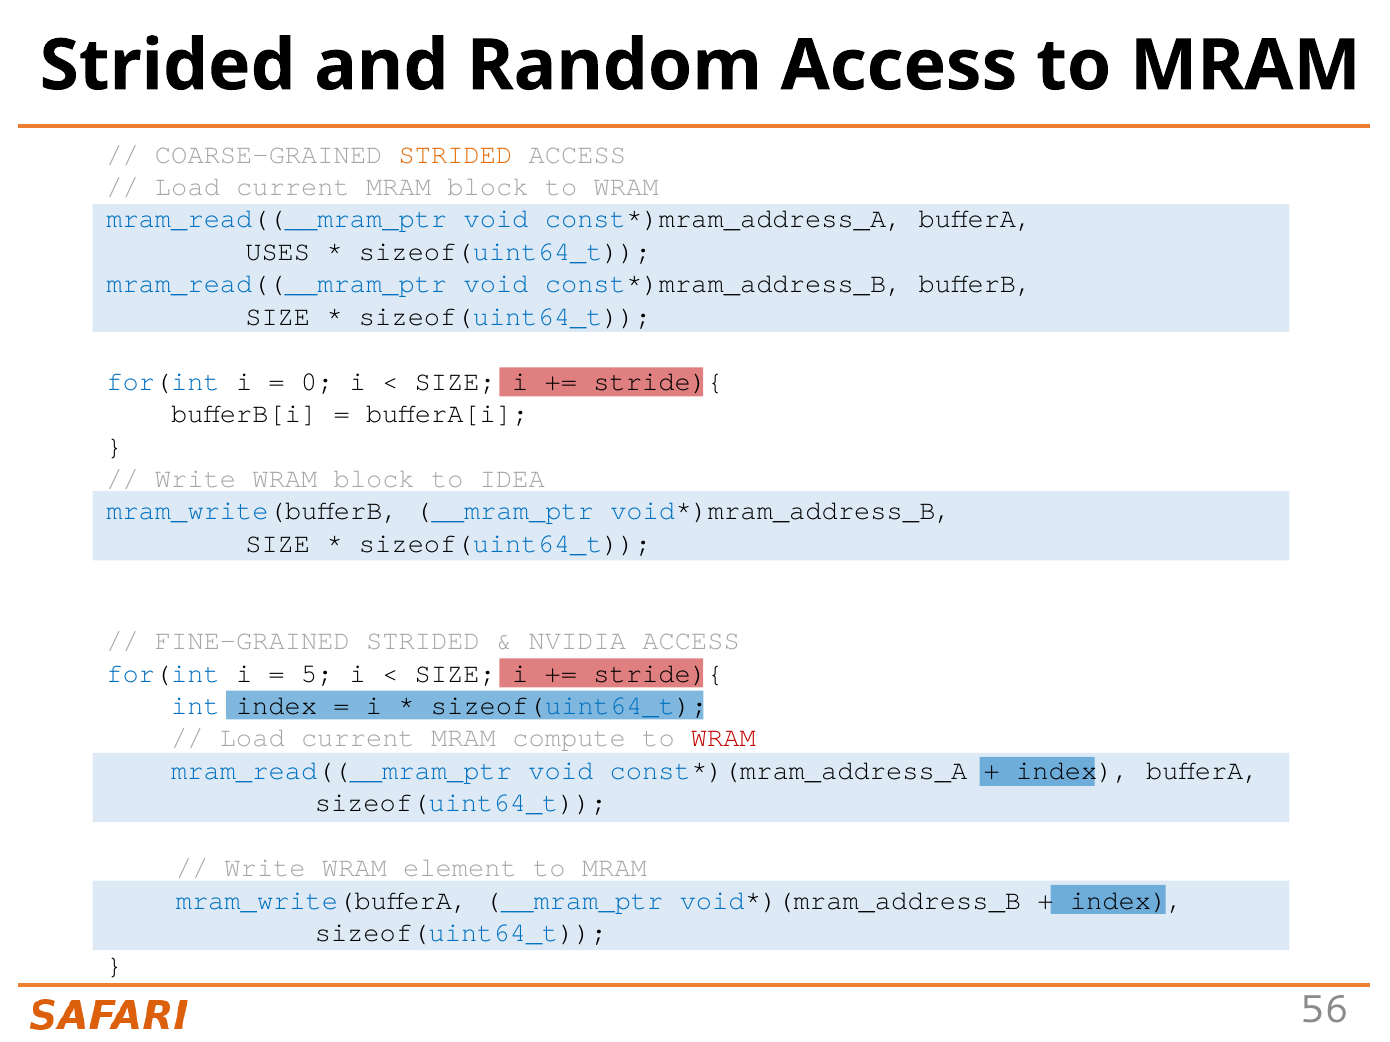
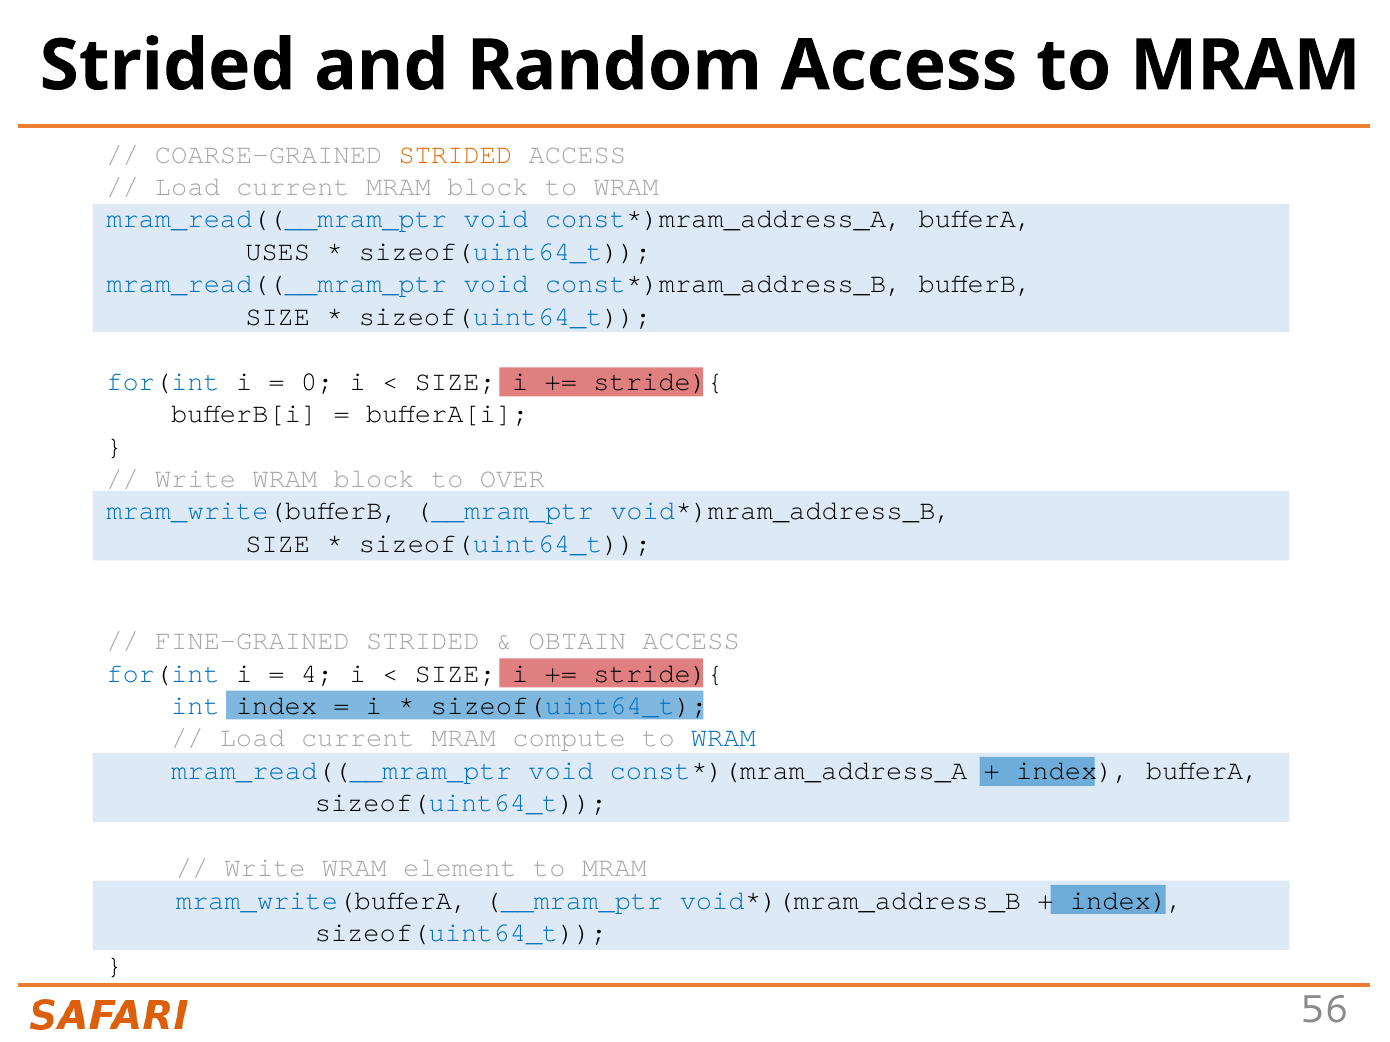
IDEA: IDEA -> OVER (512, 479)
NVIDIA: NVIDIA -> OBTAIN (577, 641)
5: 5 -> 4 (317, 673)
WRAM colour: red -> blue (723, 738)
